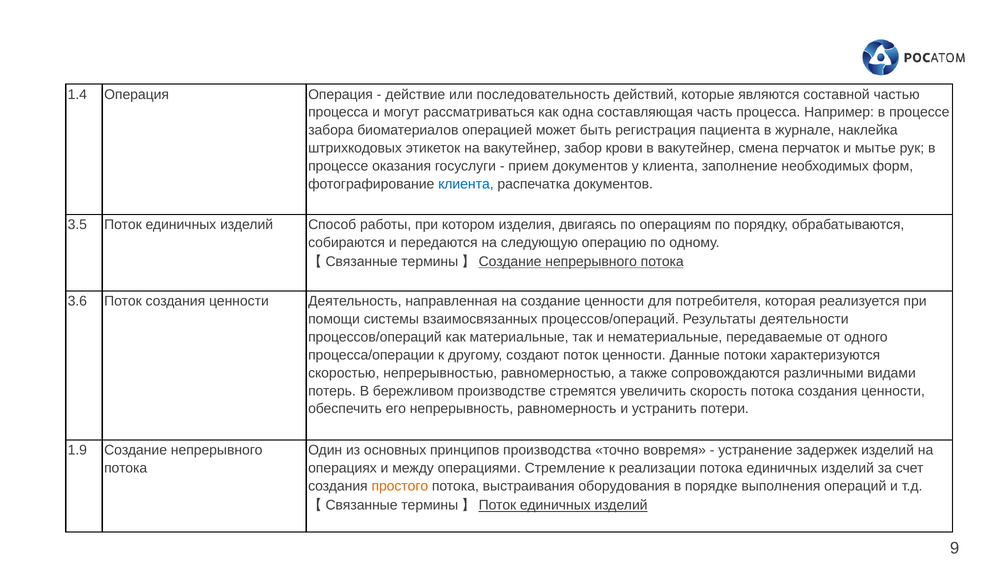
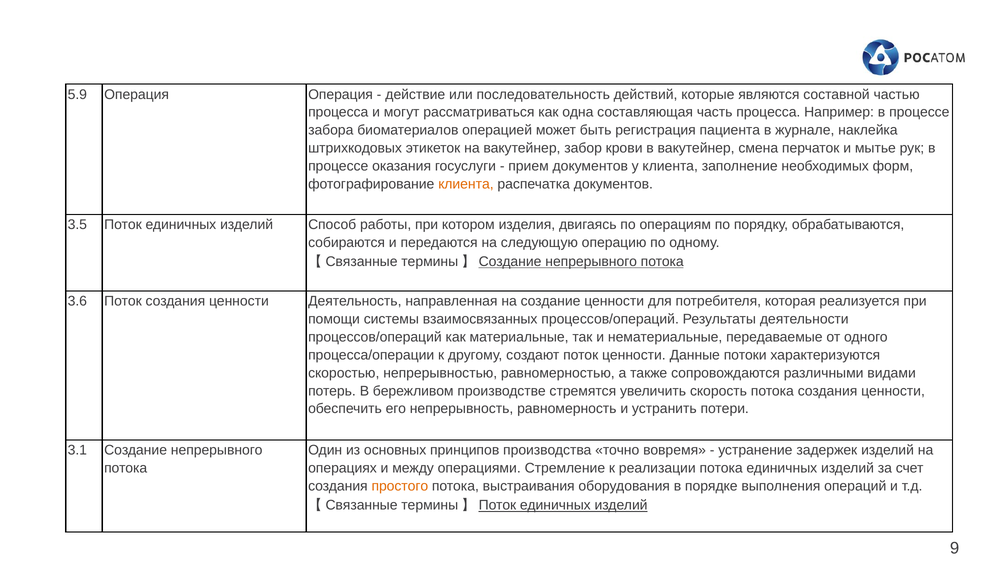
1.4: 1.4 -> 5.9 (77, 94)
клиента colour: blue -> orange (466, 184)
1.9: 1.9 -> 3.1 (77, 451)
